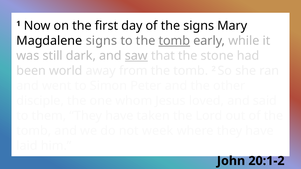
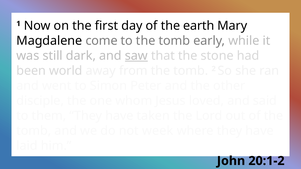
the signs: signs -> earth (199, 26)
Magdalene signs: signs -> come (102, 41)
tomb underline: present -> none (174, 41)
